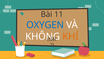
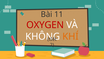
OXYGEN colour: blue -> red (45, 25)
